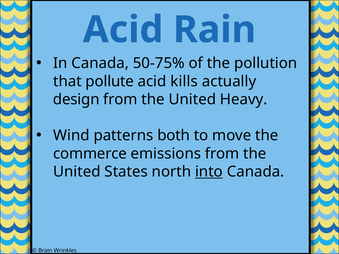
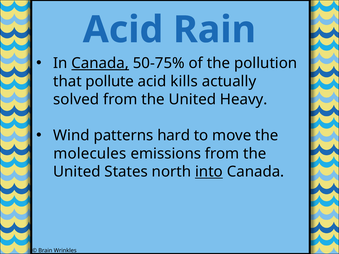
Canada underline: none -> present (100, 63)
design: design -> solved (76, 99)
both: both -> hard (174, 136)
commerce: commerce -> molecules (90, 154)
